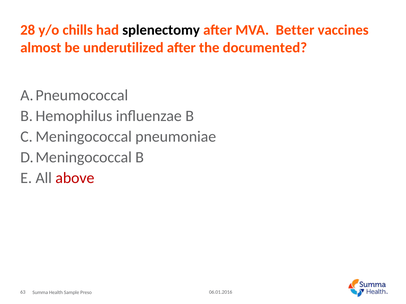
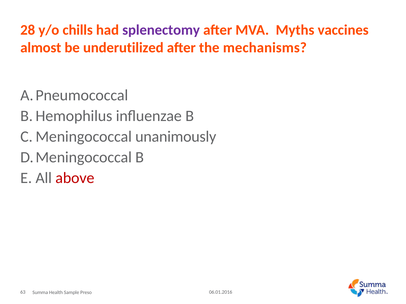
splenectomy colour: black -> purple (161, 30)
Better: Better -> Myths (295, 30)
documented: documented -> mechanisms (265, 48)
pneumoniae: pneumoniae -> unanimously (176, 137)
